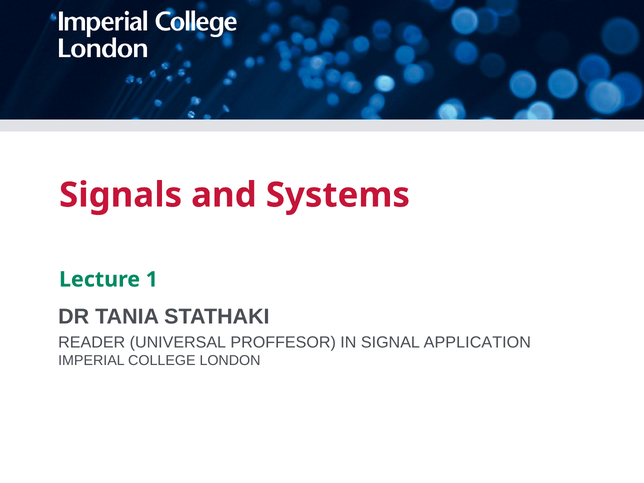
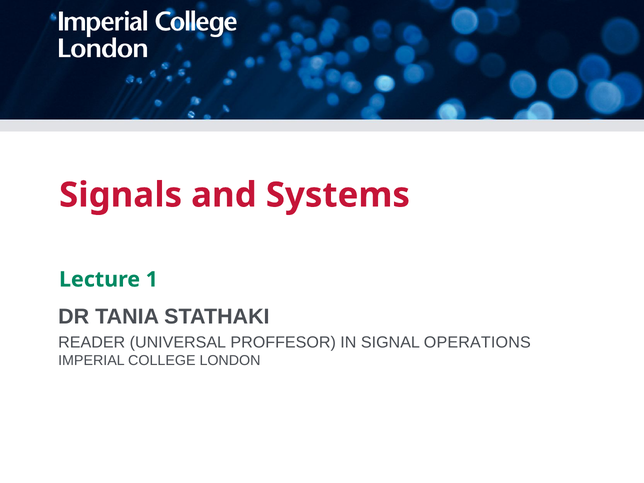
APPLICATION: APPLICATION -> OPERATIONS (477, 342)
